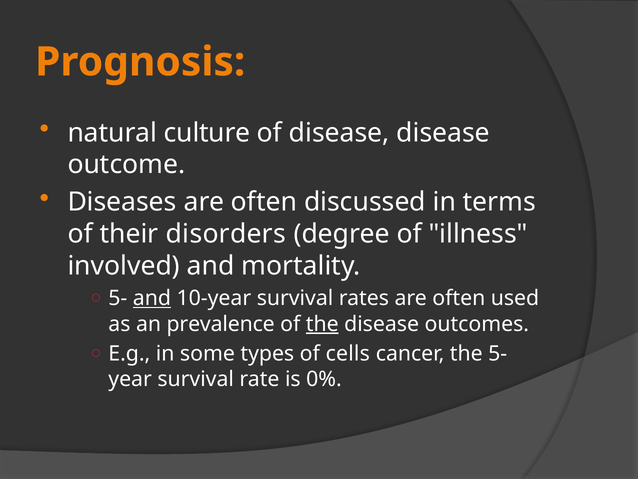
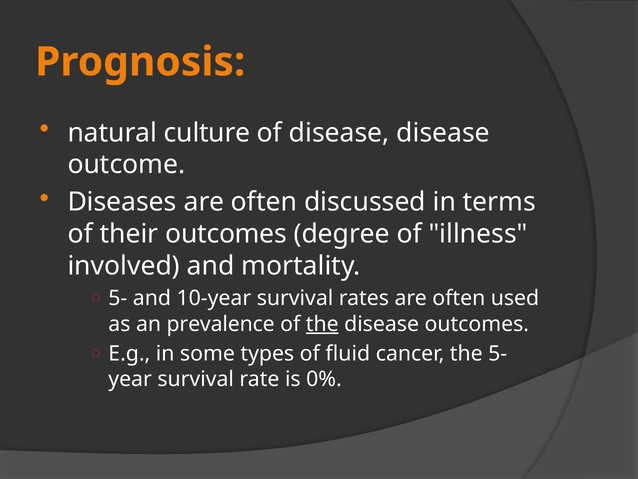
their disorders: disorders -> outcomes (226, 234)
and underline: present -> none (152, 298)
cells: cells -> fluid (348, 353)
